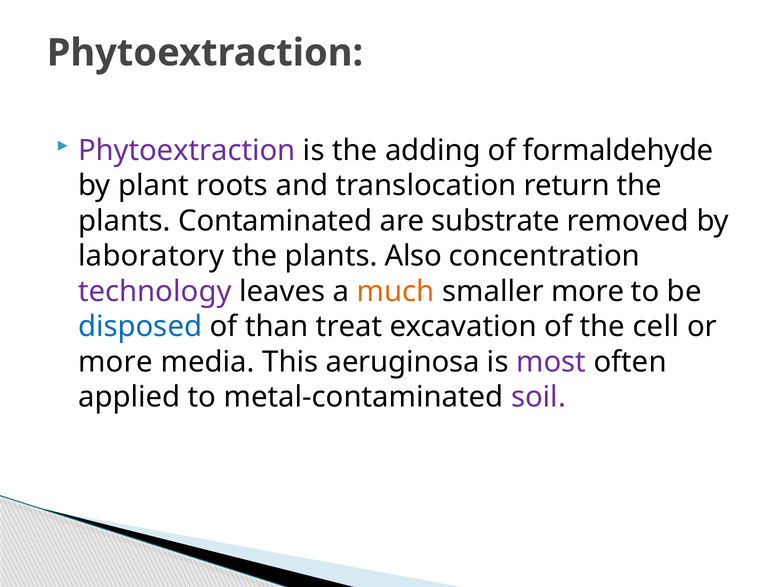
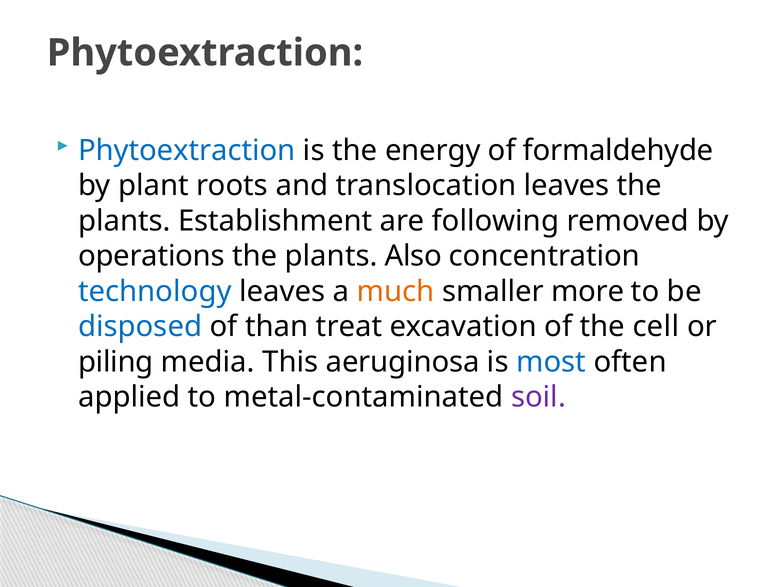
Phytoextraction colour: purple -> blue (187, 150)
adding: adding -> energy (433, 150)
translocation return: return -> leaves (567, 185)
Contaminated: Contaminated -> Establishment (275, 221)
substrate: substrate -> following (495, 221)
laboratory: laboratory -> operations (151, 256)
technology colour: purple -> blue (155, 291)
more: more -> piling (116, 362)
most colour: purple -> blue (551, 362)
